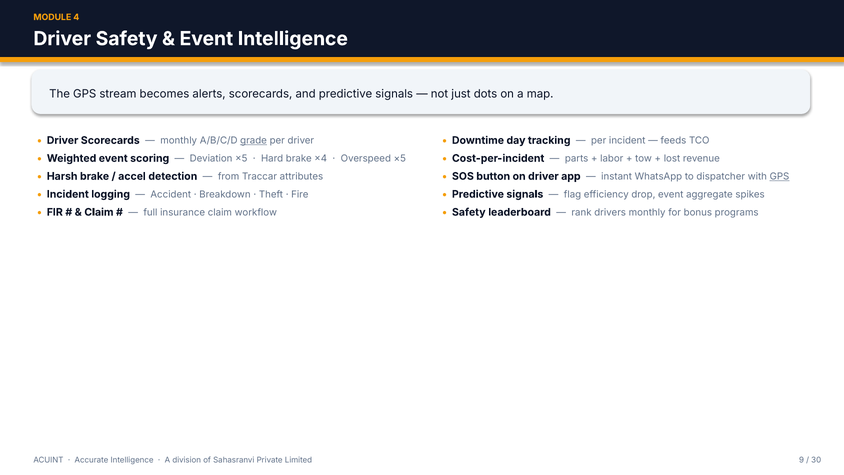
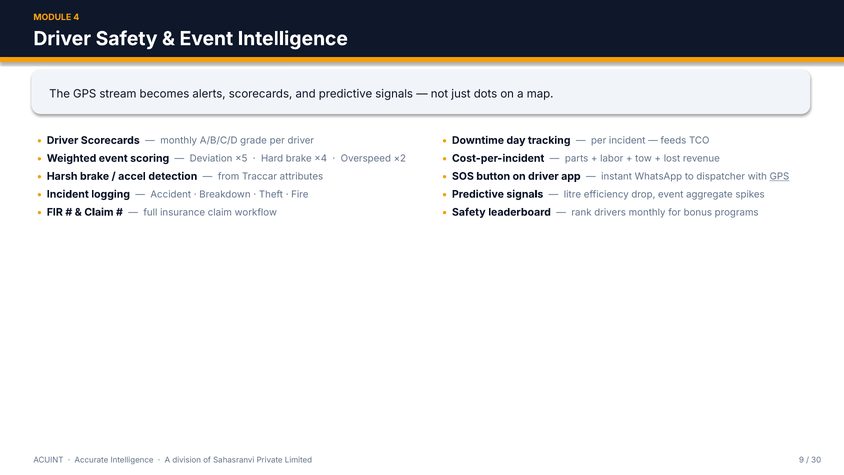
grade underline: present -> none (254, 141)
Overspeed ×5: ×5 -> ×2 (400, 159)
flag: flag -> litre (572, 194)
